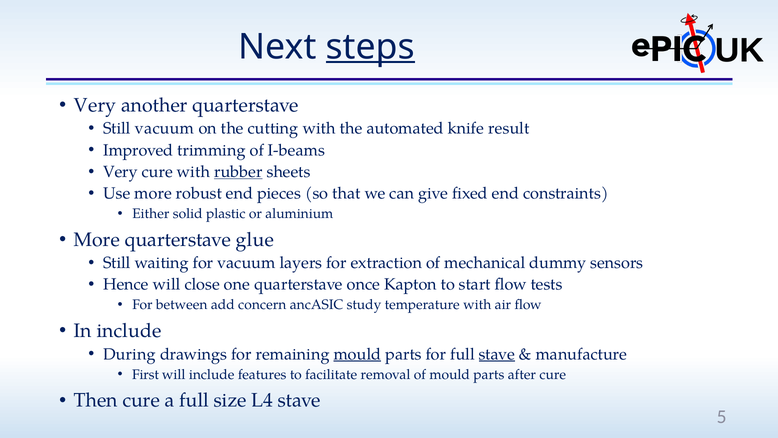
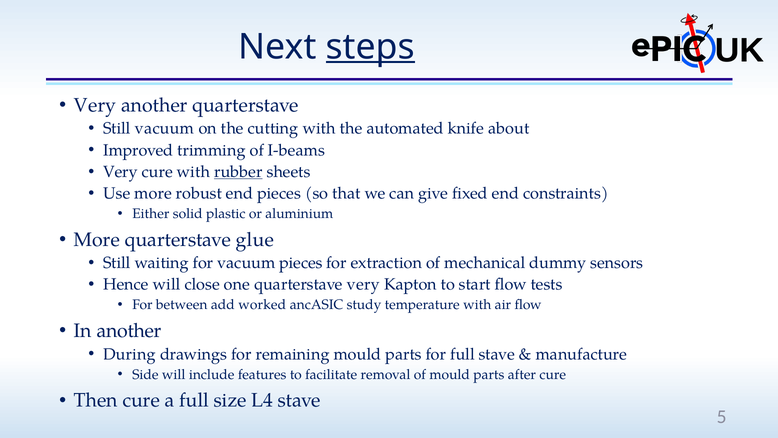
result: result -> about (509, 129)
vacuum layers: layers -> pieces (301, 263)
quarterstave once: once -> very (363, 284)
concern: concern -> worked (262, 305)
In include: include -> another (129, 331)
mould underline: present -> none (357, 354)
stave underline: present -> none (497, 354)
First: First -> Side (145, 374)
